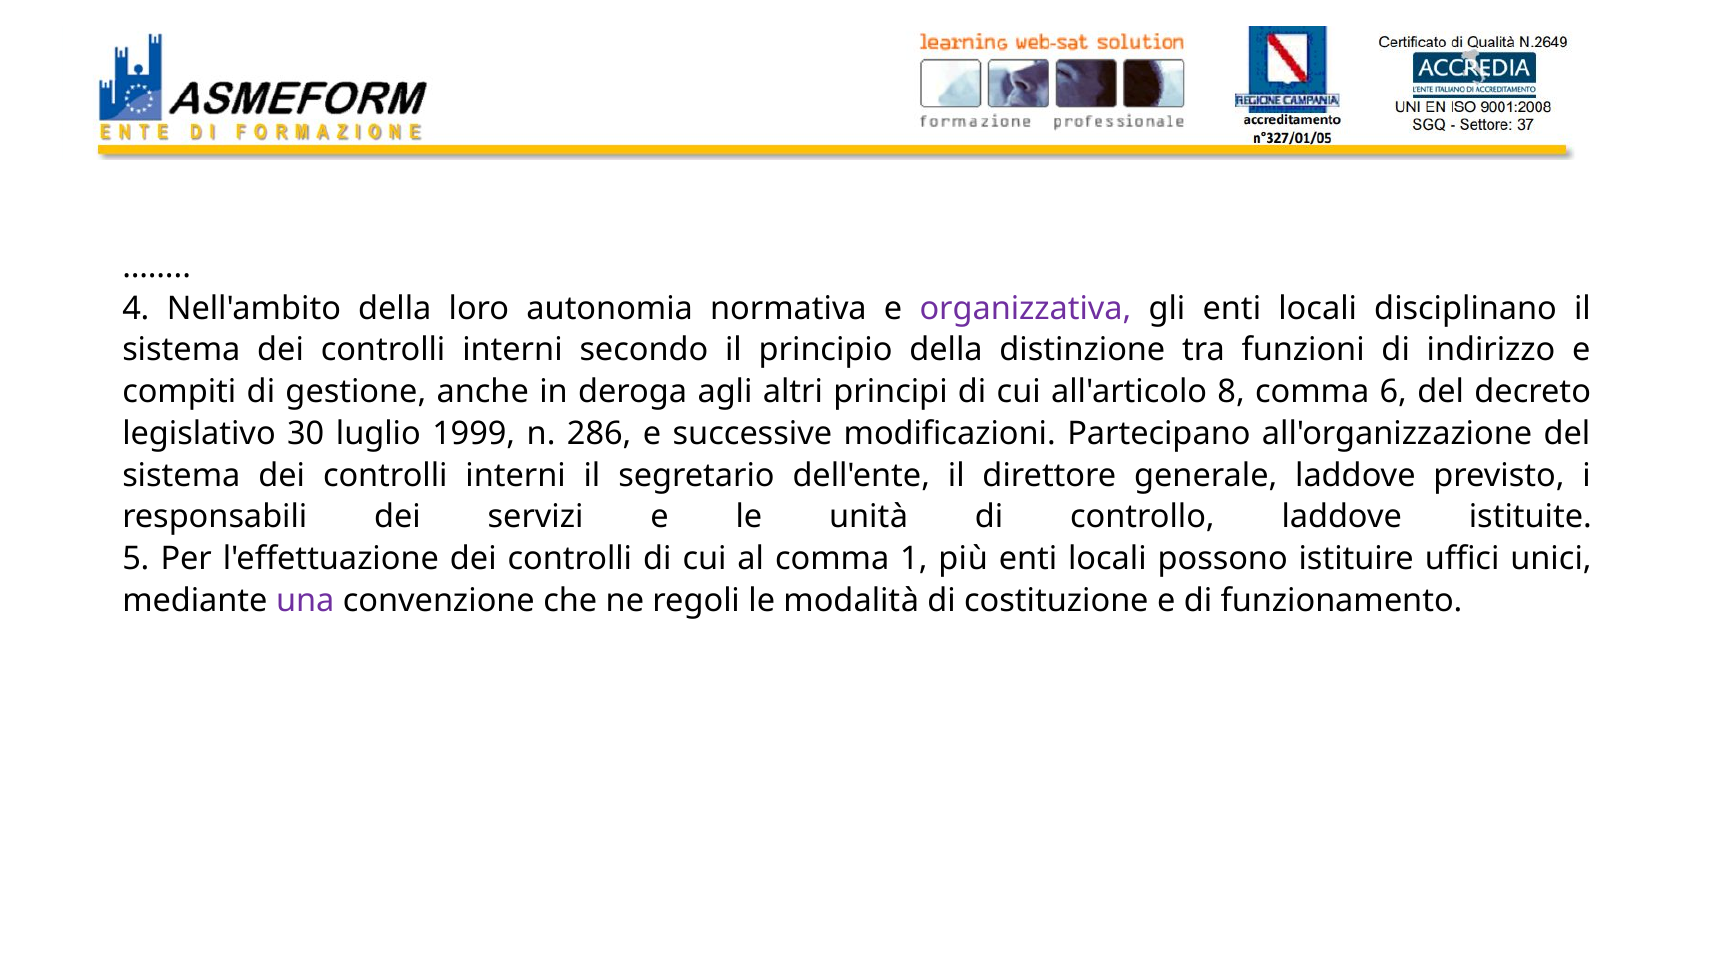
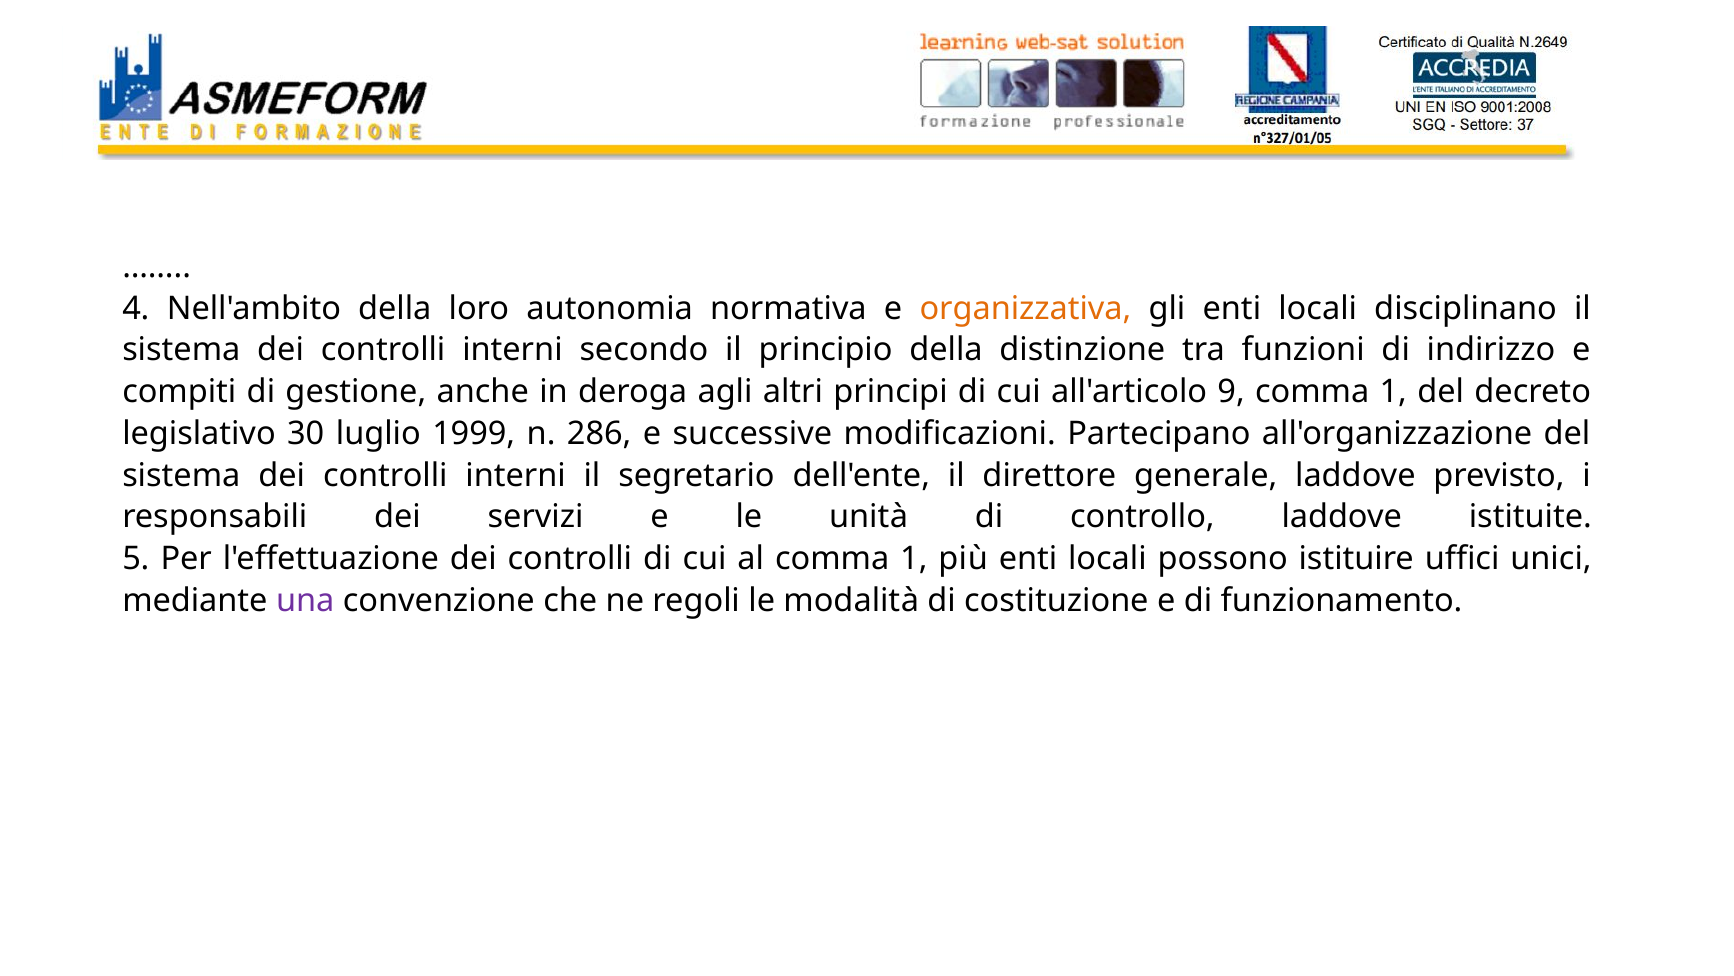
organizzativa colour: purple -> orange (1025, 308)
8: 8 -> 9 (1231, 392)
6: 6 -> 1 (1393, 392)
